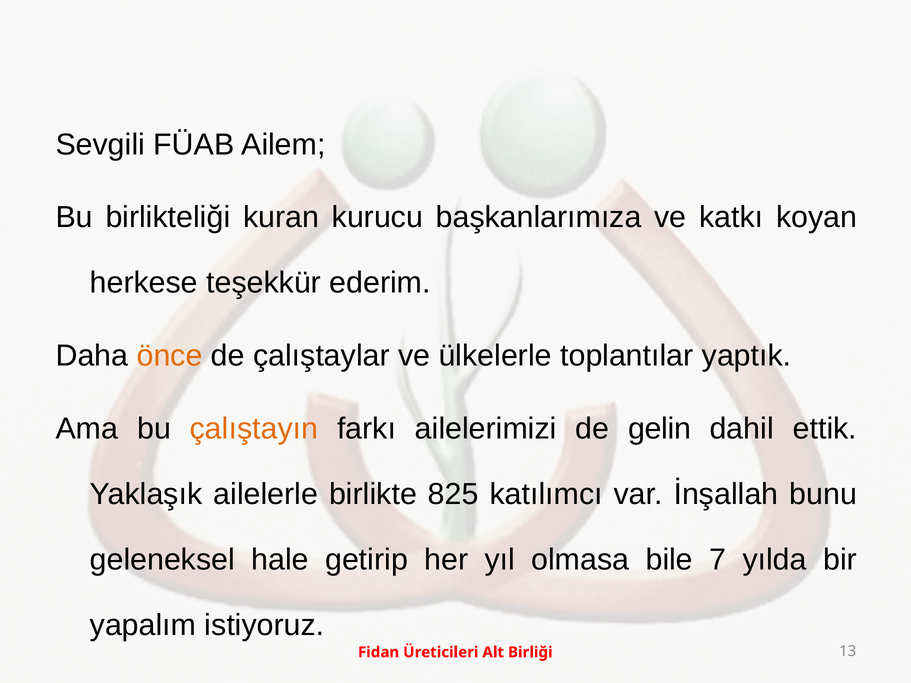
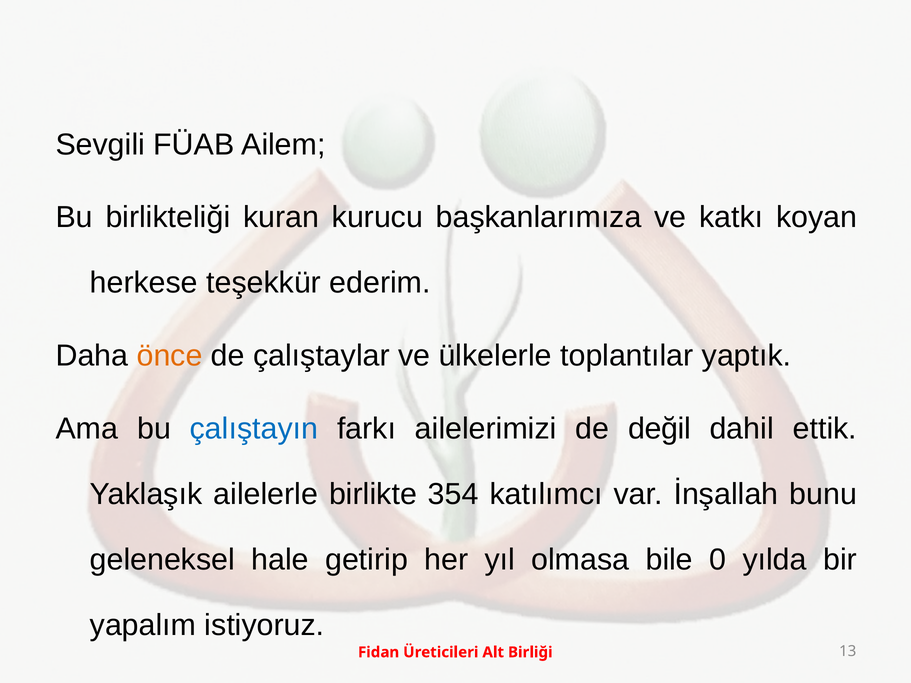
çalıştayın colour: orange -> blue (254, 429)
gelin: gelin -> değil (660, 429)
825: 825 -> 354 (453, 494)
7: 7 -> 0 (718, 560)
